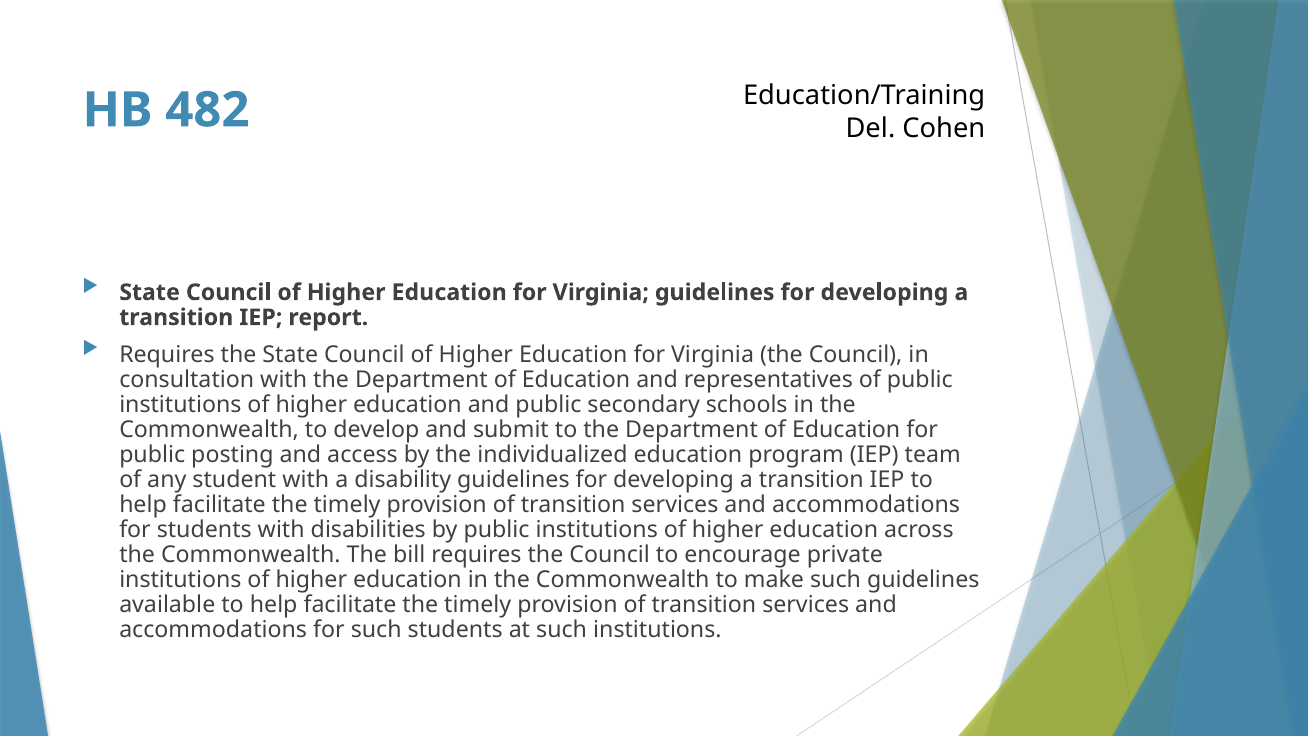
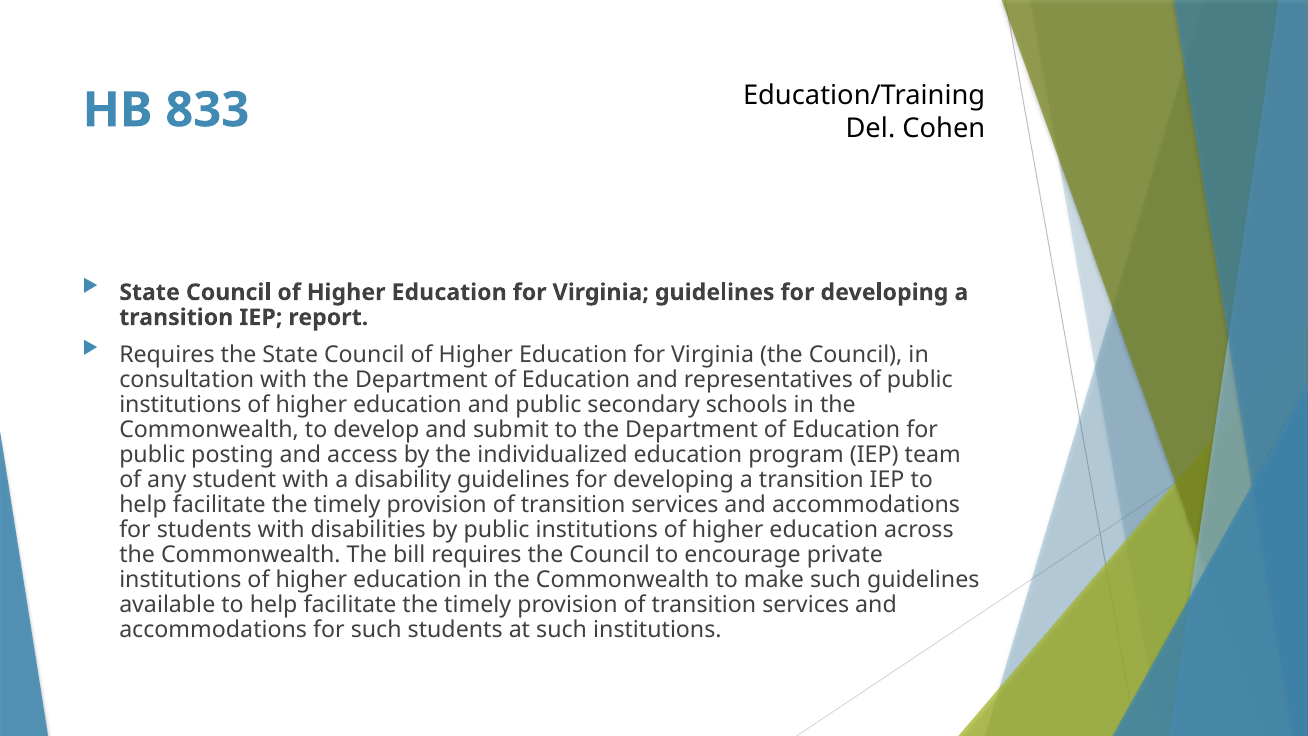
482: 482 -> 833 (207, 110)
